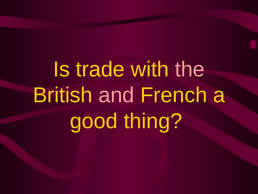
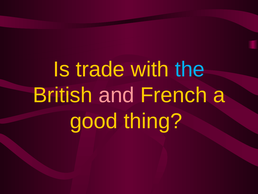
the colour: pink -> light blue (190, 69)
